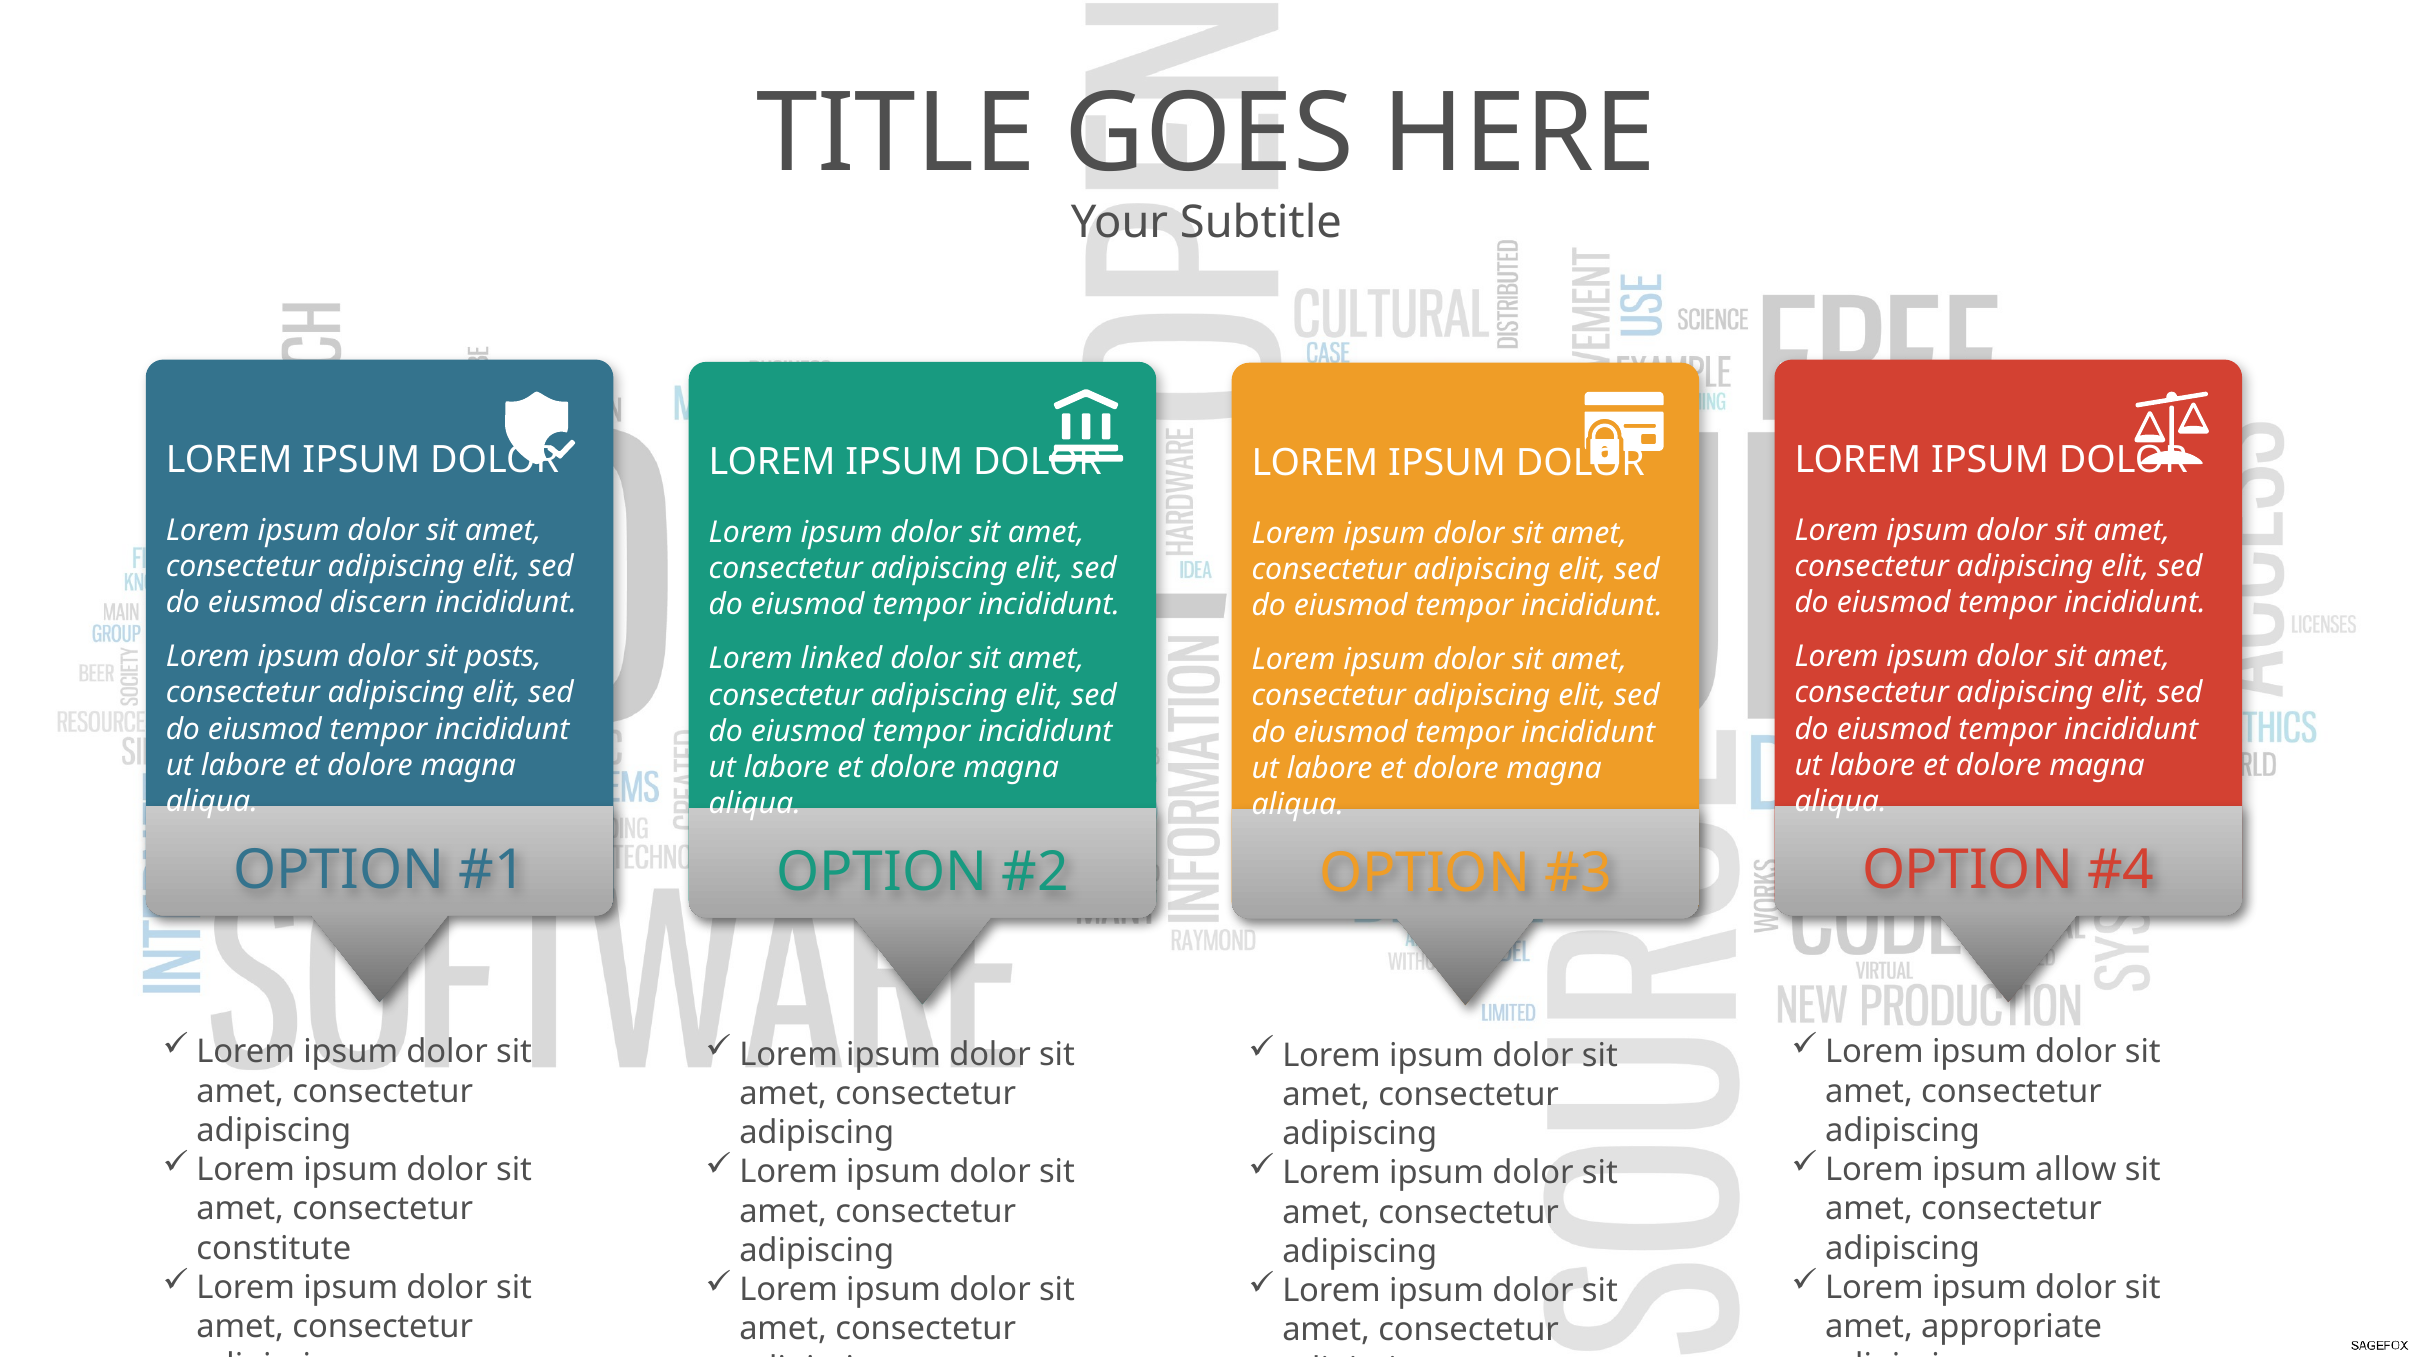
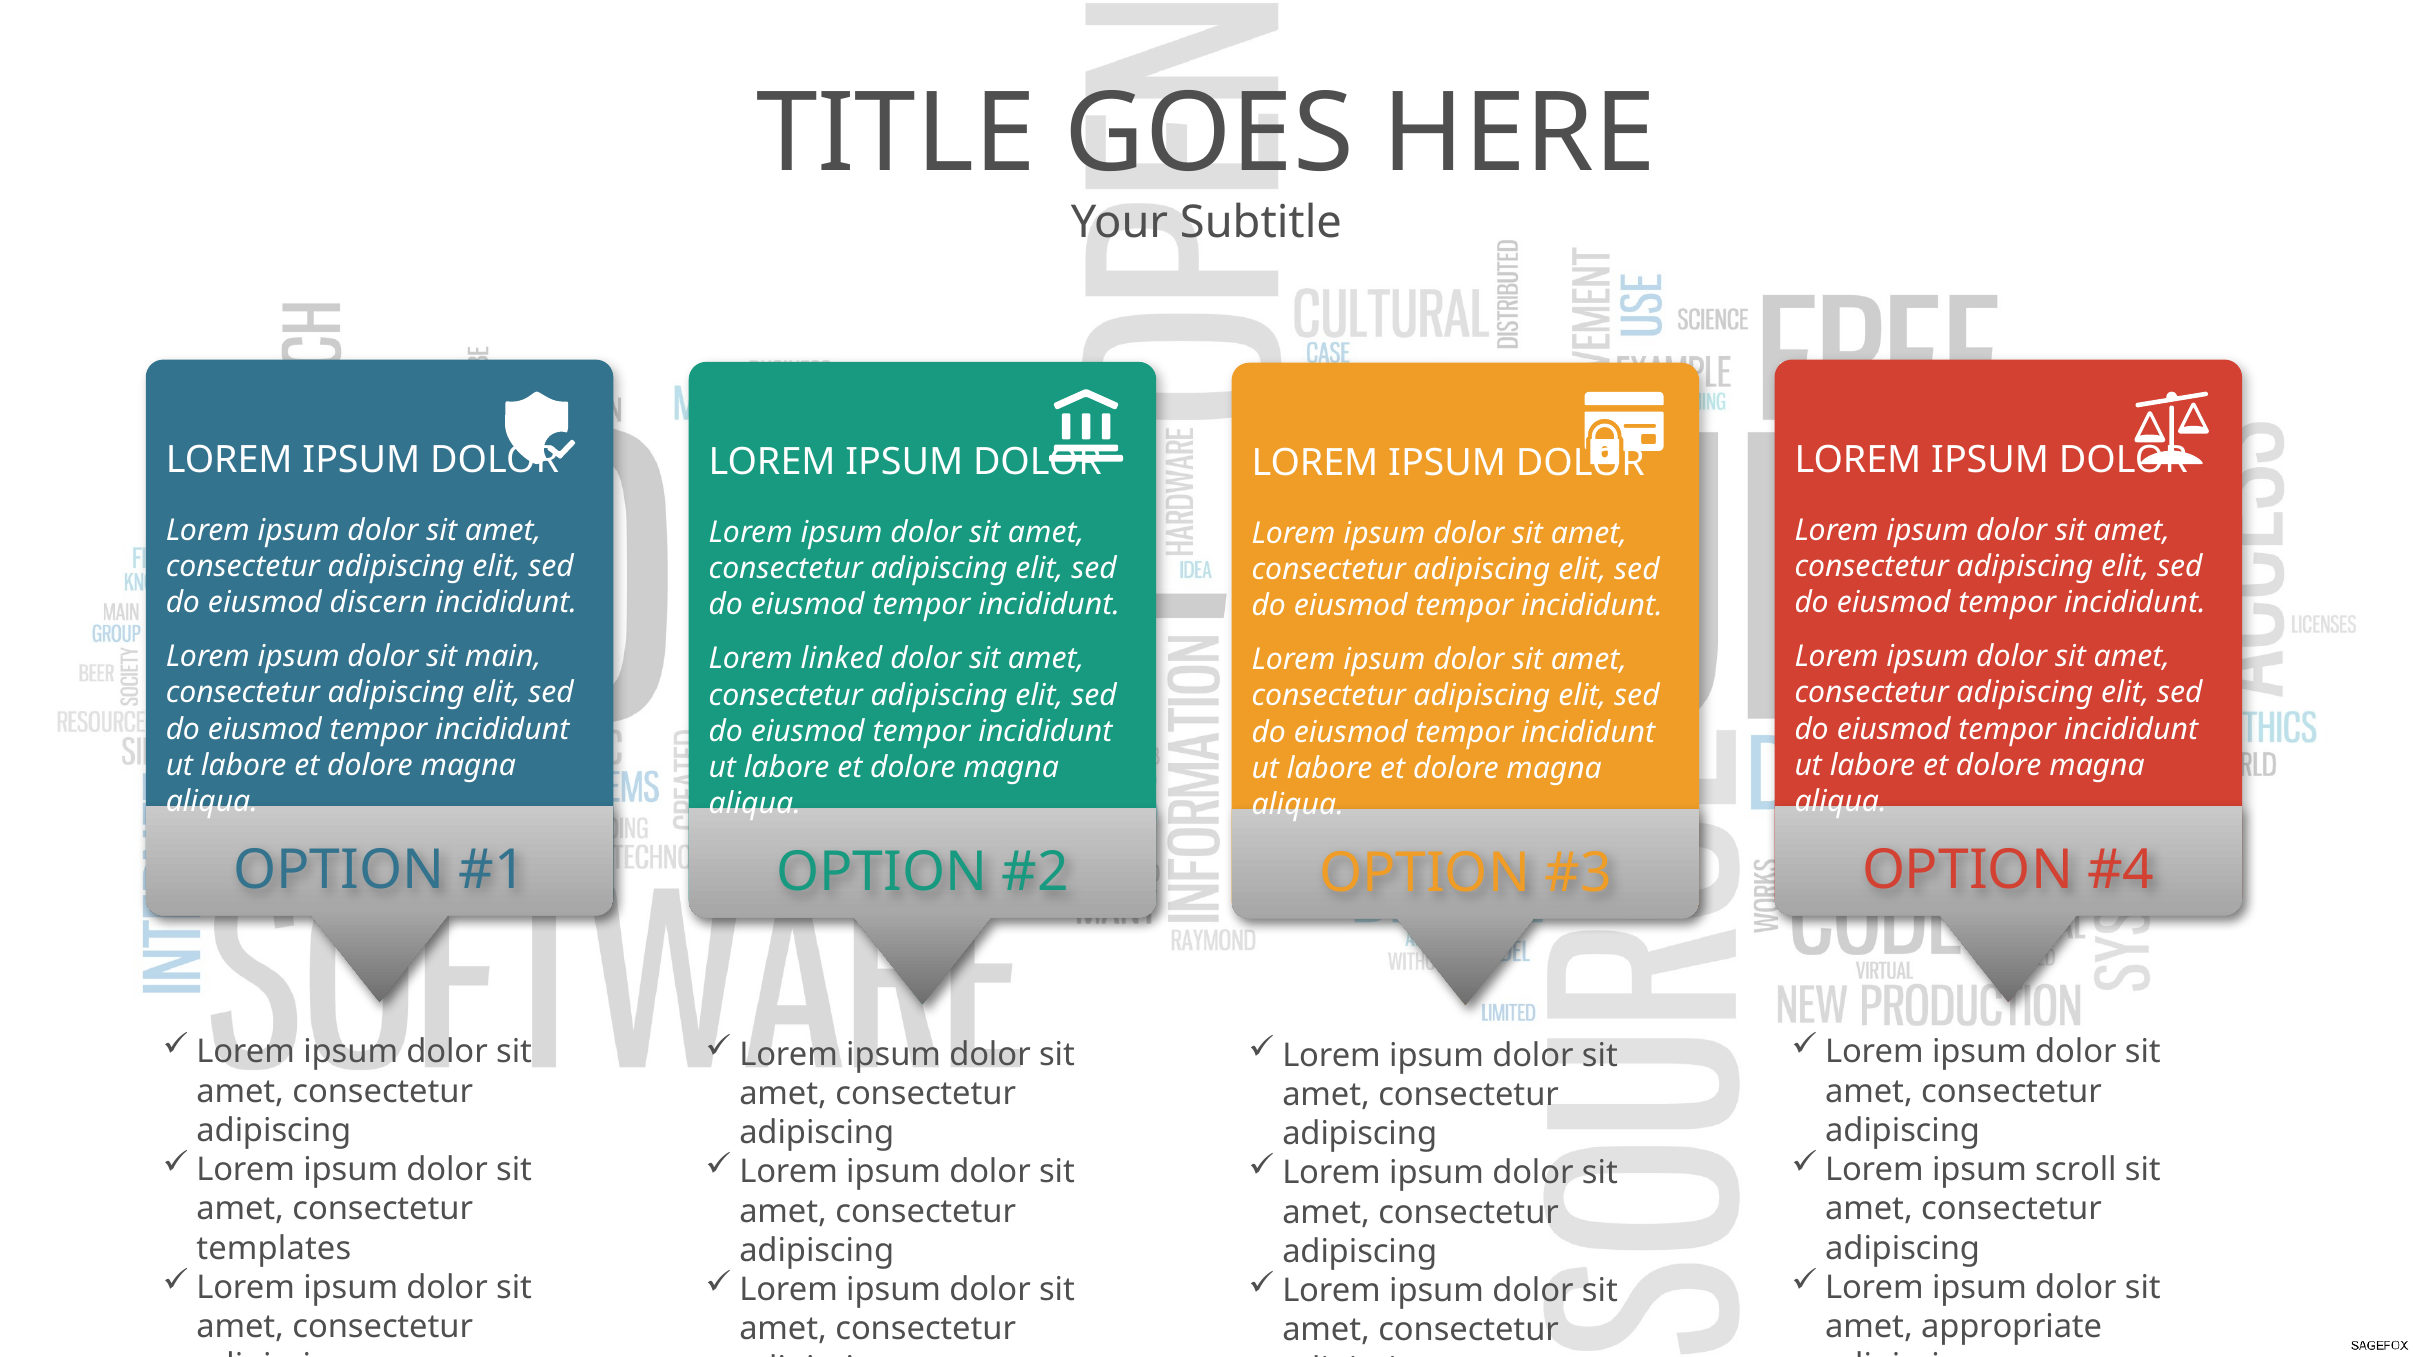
posts: posts -> main (503, 657)
allow: allow -> scroll (2076, 1170)
constitute: constitute -> templates (274, 1249)
